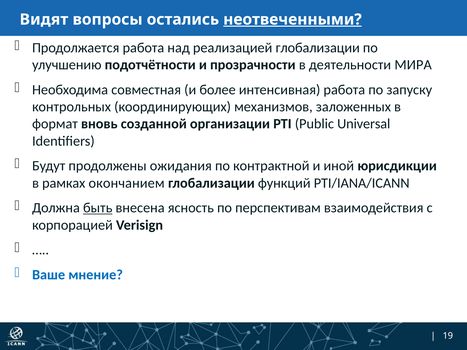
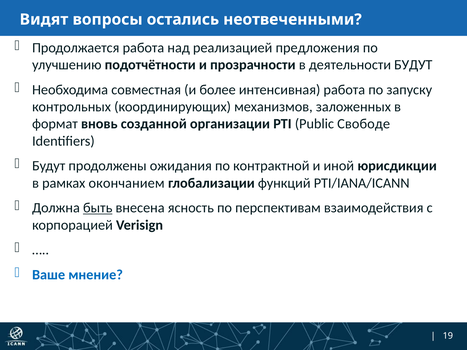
неотвеченными underline: present -> none (292, 19)
реализацией глобализации: глобализации -> предложения (318, 48)
деятельности МИРА: МИРА -> БУДУТ (413, 65)
Universal: Universal -> Свободе (364, 124)
